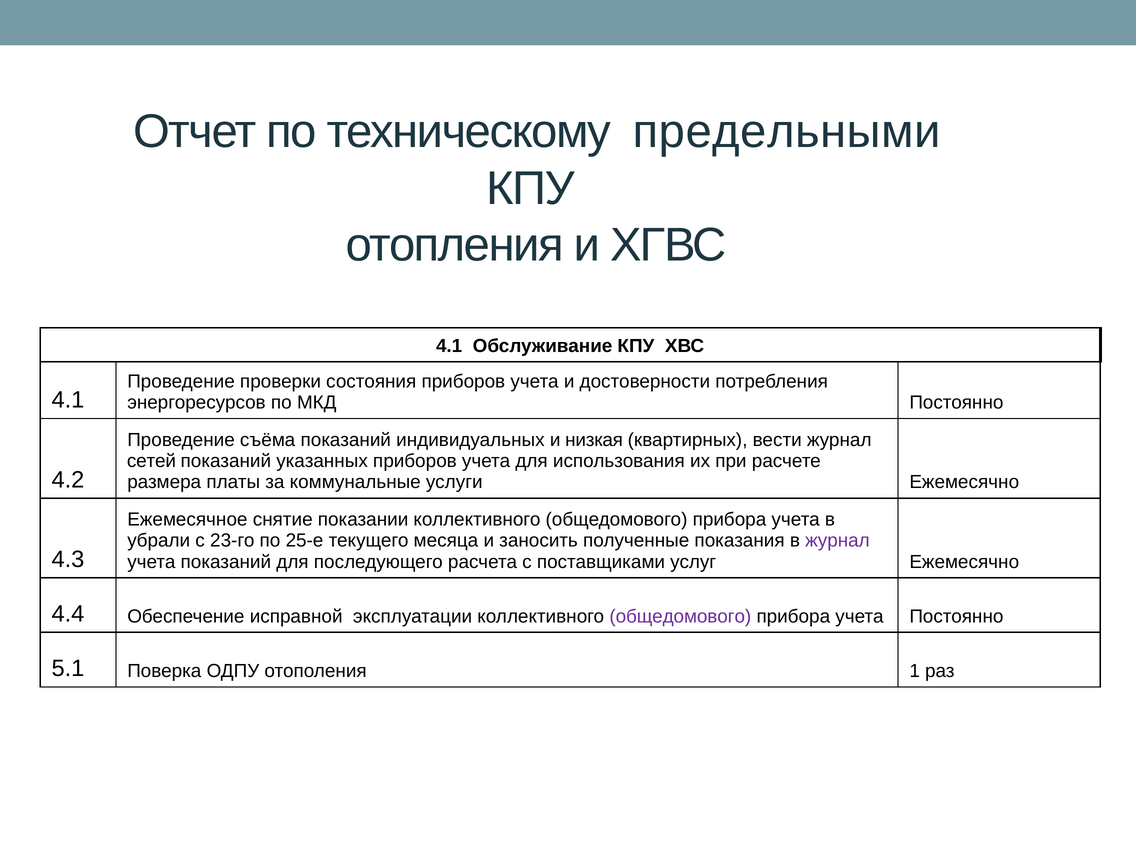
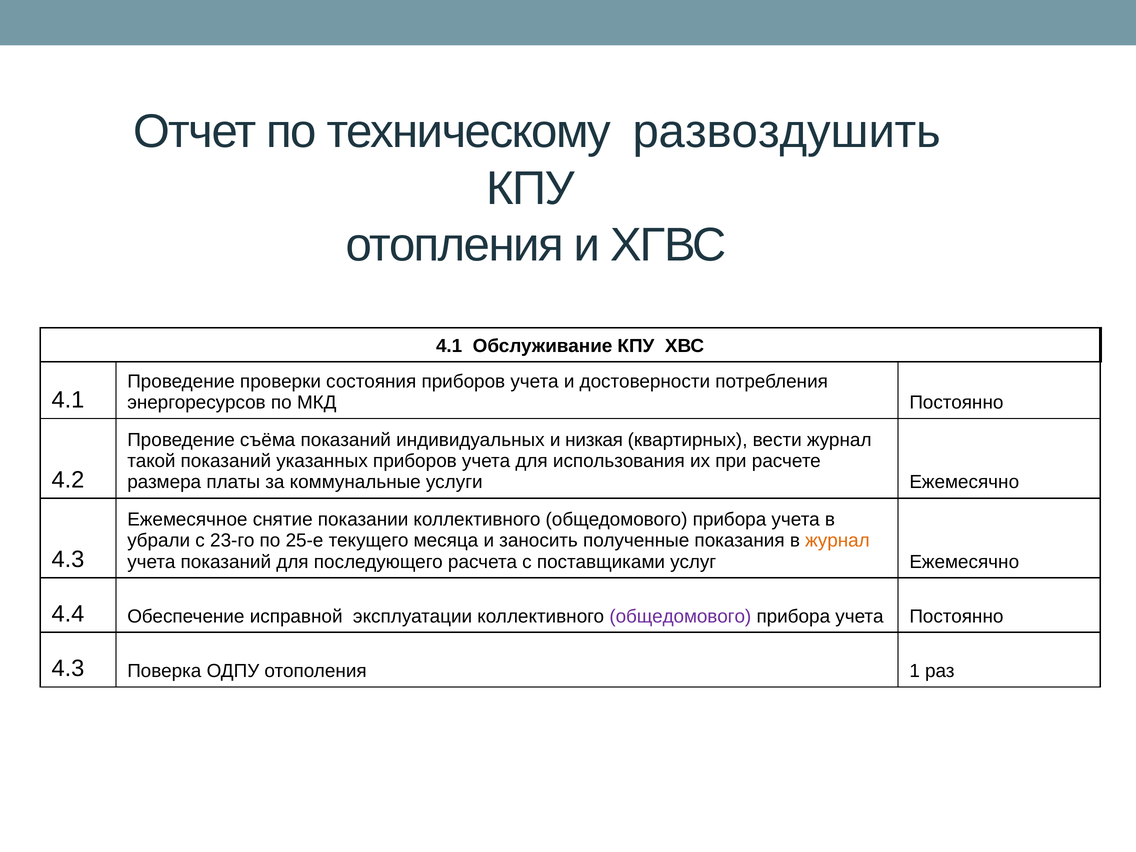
предельными: предельными -> развоздушить (787, 132)
сетей: сетей -> такой (151, 461)
журнал colour: purple -> orange (837, 541)
5.1: 5.1 -> 4.3 (68, 669)
